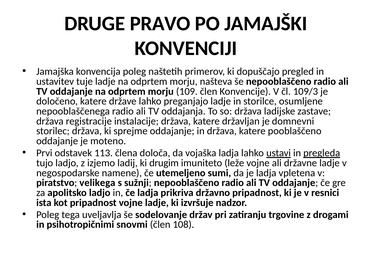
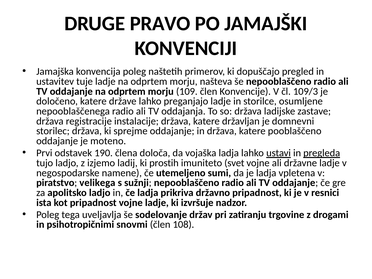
113: 113 -> 190 (104, 153)
drugim: drugim -> prostih (164, 163)
leže: leže -> svet (234, 163)
